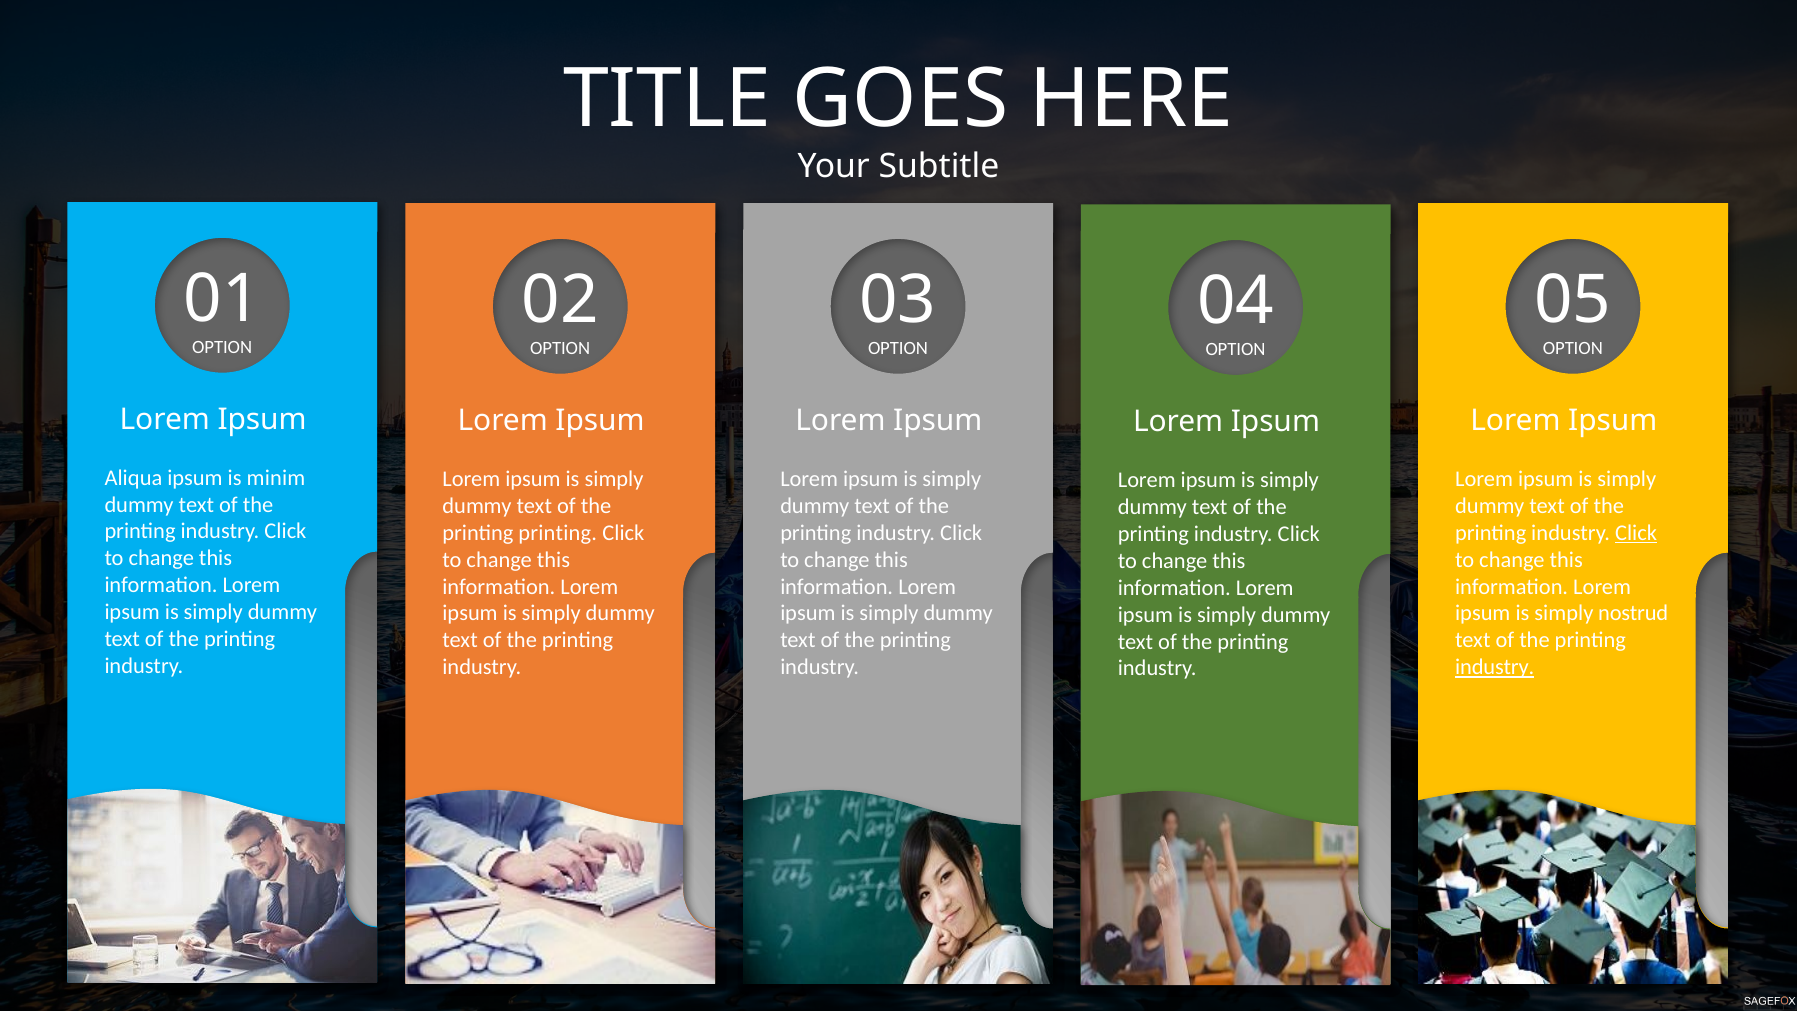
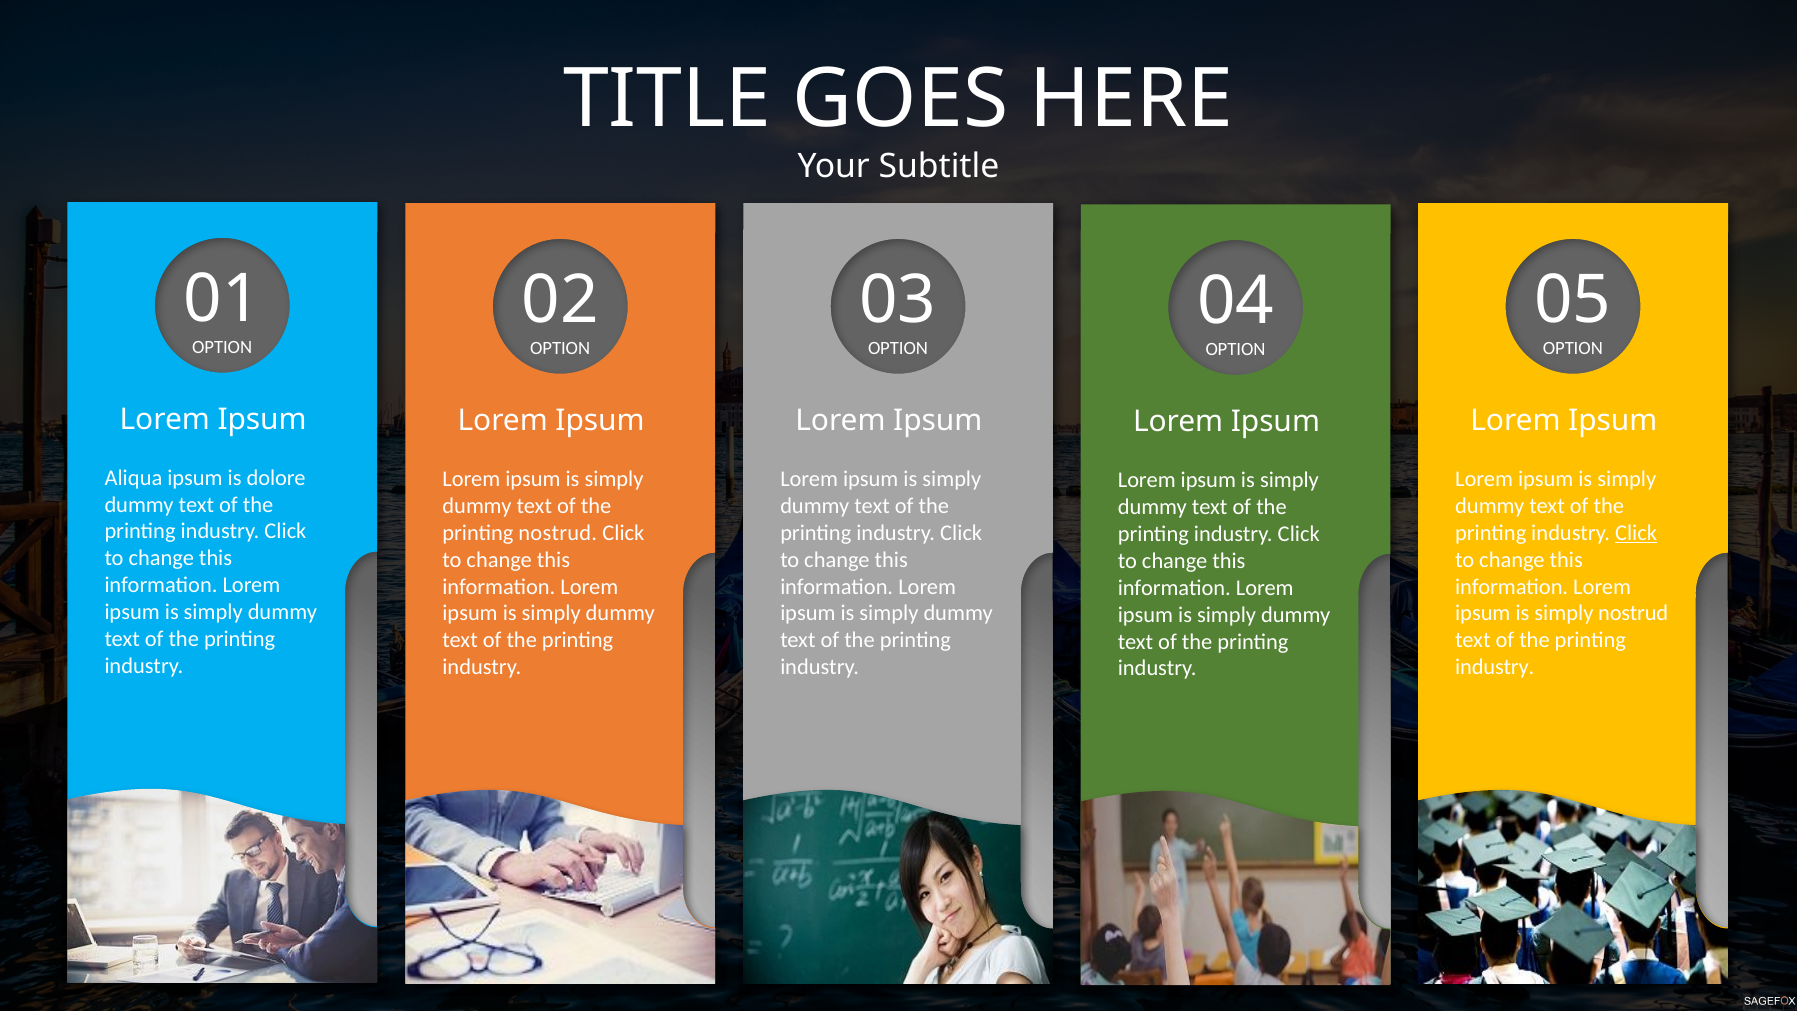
minim: minim -> dolore (276, 478)
printing printing: printing -> nostrud (558, 533)
industry underline: present -> none (1495, 667)
